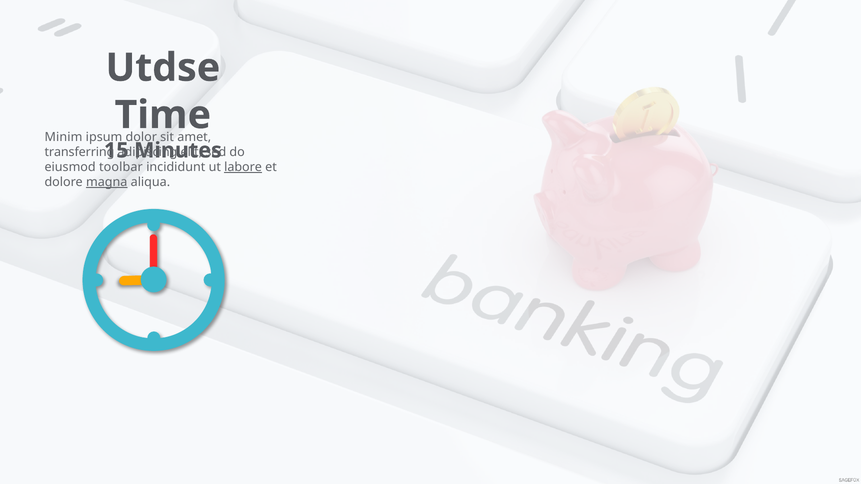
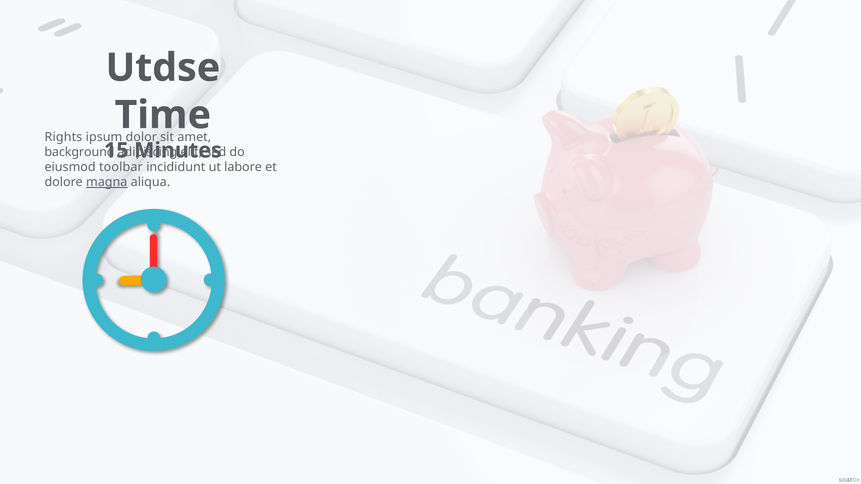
Minim: Minim -> Rights (63, 137)
transferring: transferring -> background (79, 152)
labore underline: present -> none (243, 167)
